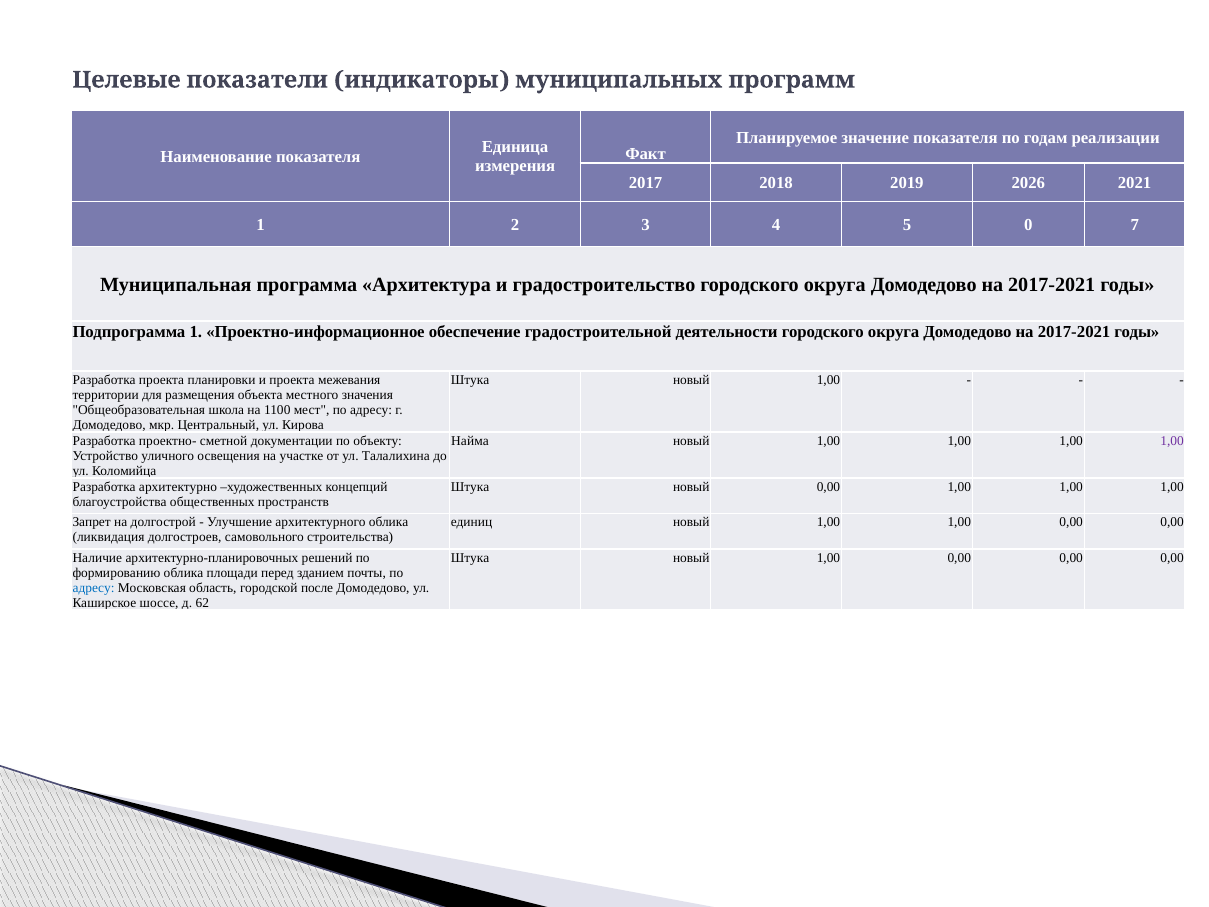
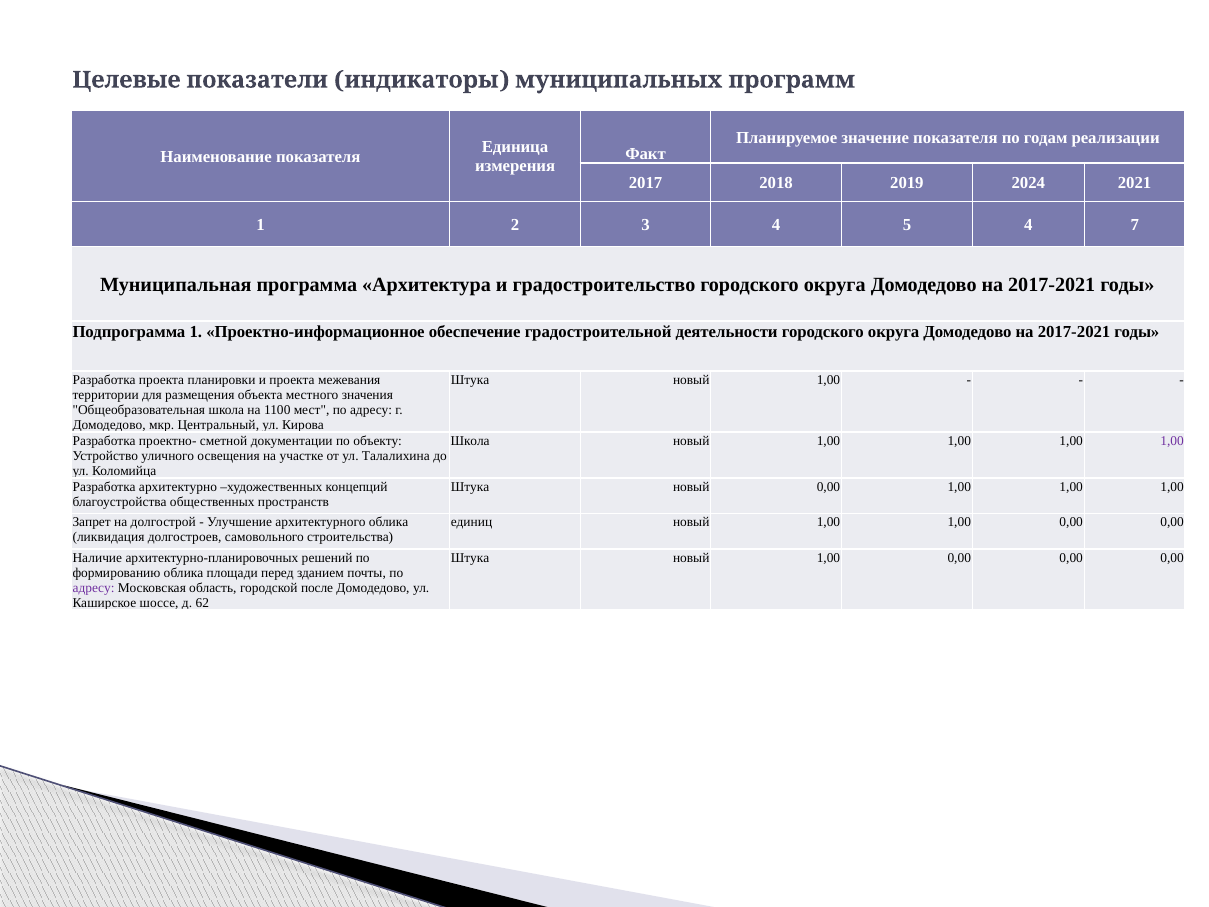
2026: 2026 -> 2024 (1028, 183)
5 0: 0 -> 4 (1028, 224)
Найма: Найма -> Школа (470, 441)
адресу colour: blue -> purple (94, 588)
